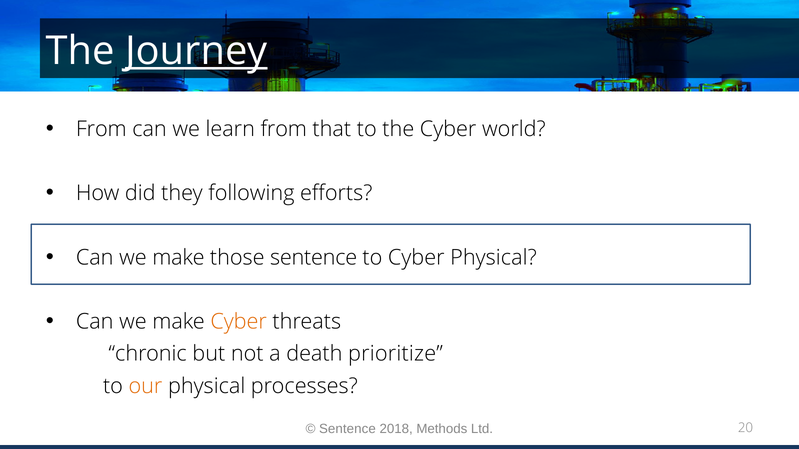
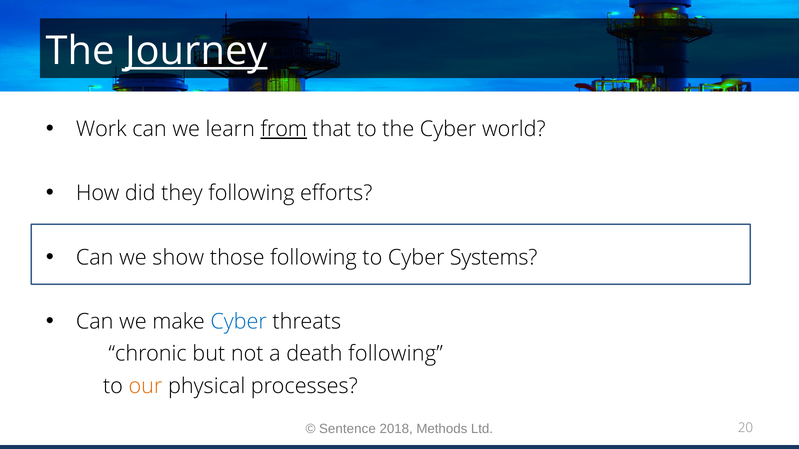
From: From -> Work (101, 129)
from underline: none -> present (284, 129)
make: make -> show (178, 258)
those sentence: sentence -> following (313, 258)
Cyber Physical: Physical -> Systems (494, 258)
Cyber colour: orange -> blue (239, 322)
death prioritize: prioritize -> following (395, 354)
